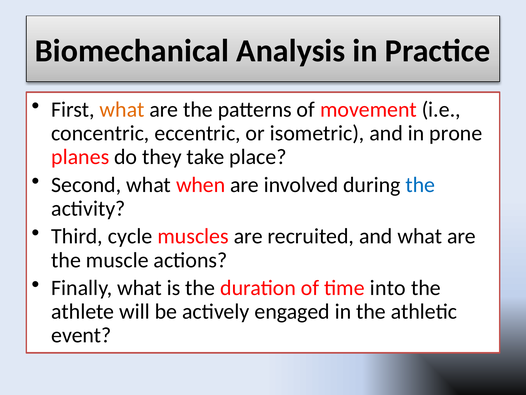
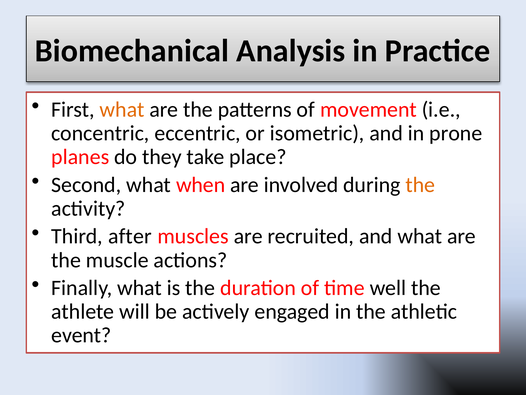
the colour: blue -> orange (420, 185)
cycle: cycle -> after (130, 236)
into: into -> well (388, 288)
